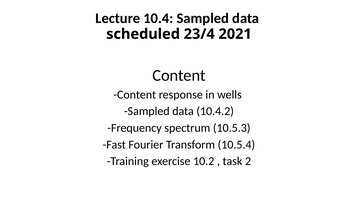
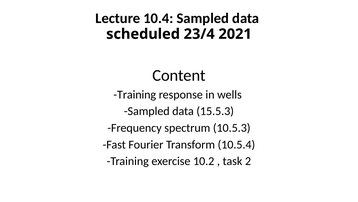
Content: Content -> Training (135, 94)
10.4.2: 10.4.2 -> 15.5.3 (215, 111)
